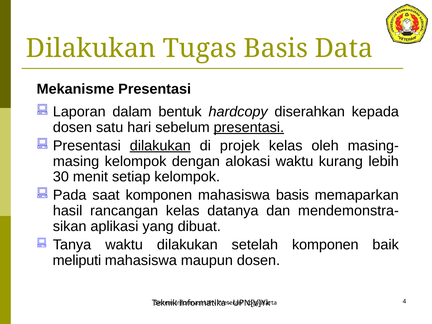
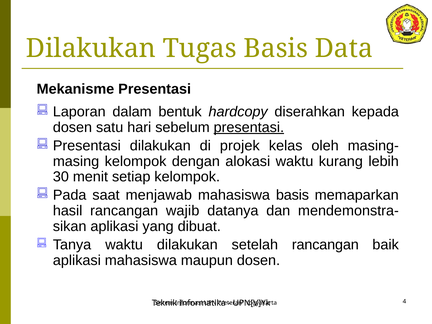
dilakukan underline: present -> none (160, 146)
saat komponen: komponen -> menjawab (159, 195)
rancangan kelas: kelas -> wajib (183, 211)
setelah komponen: komponen -> rancangan (325, 245)
meliputi: meliputi -> aplikasi (77, 260)
